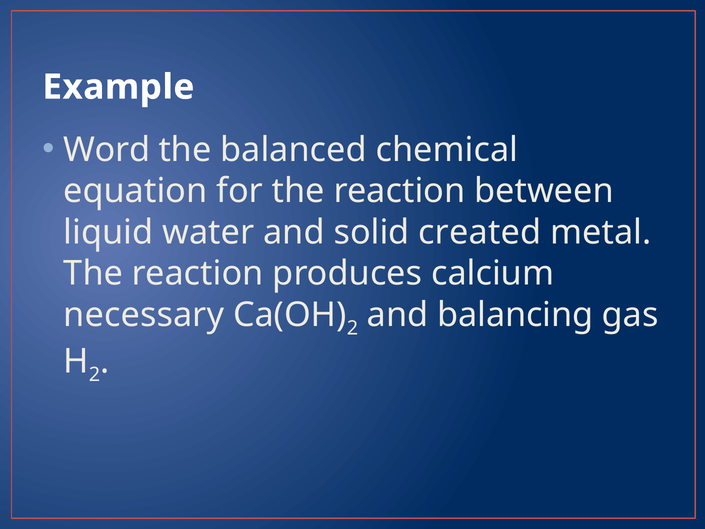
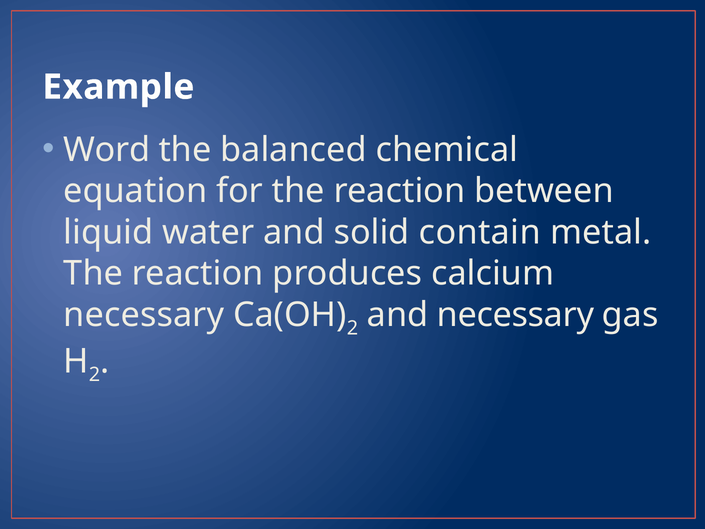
created: created -> contain (480, 232)
and balancing: balancing -> necessary (515, 315)
